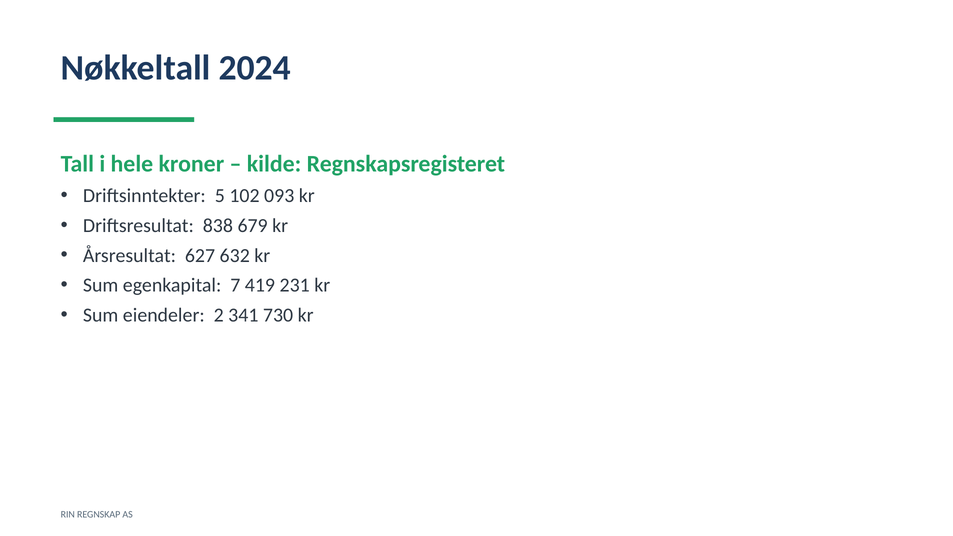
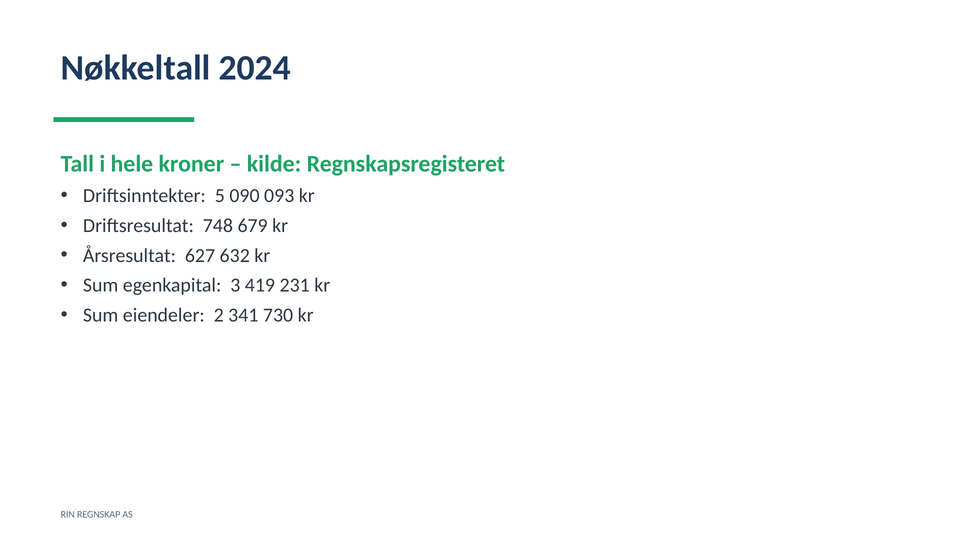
102: 102 -> 090 (244, 196)
838: 838 -> 748 (218, 226)
7: 7 -> 3 (235, 285)
